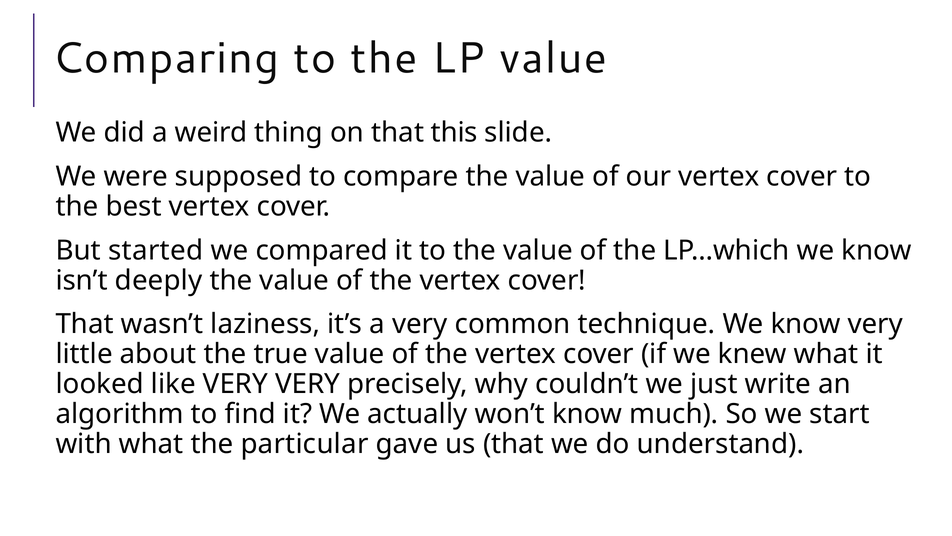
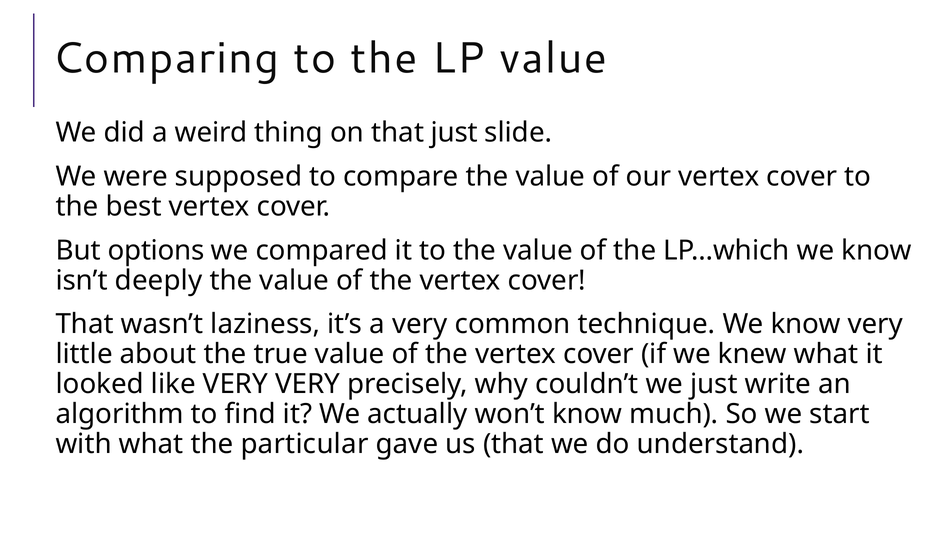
that this: this -> just (454, 133)
started: started -> options (156, 250)
